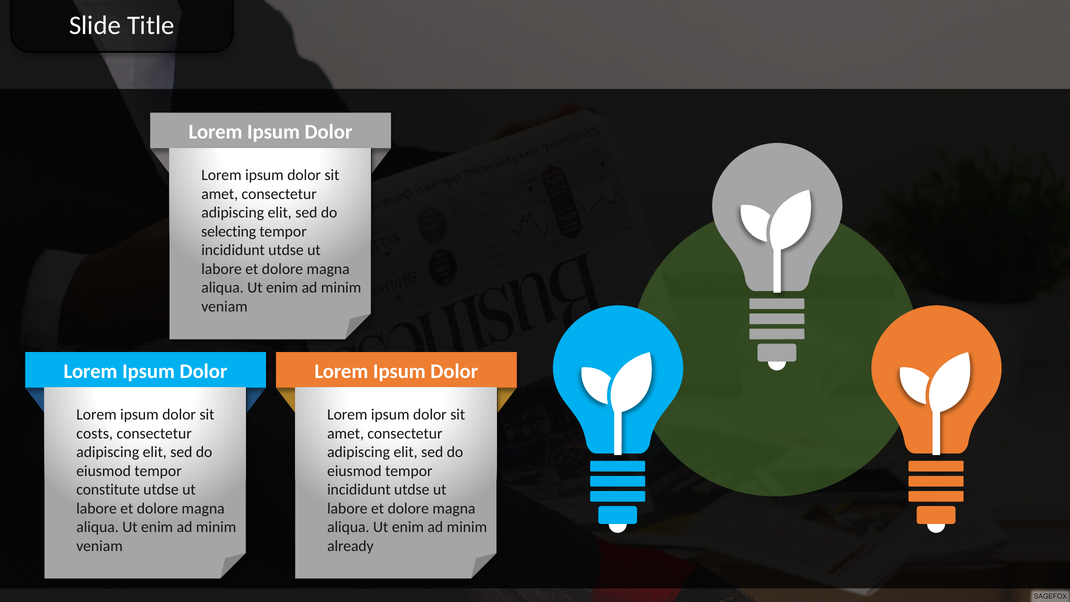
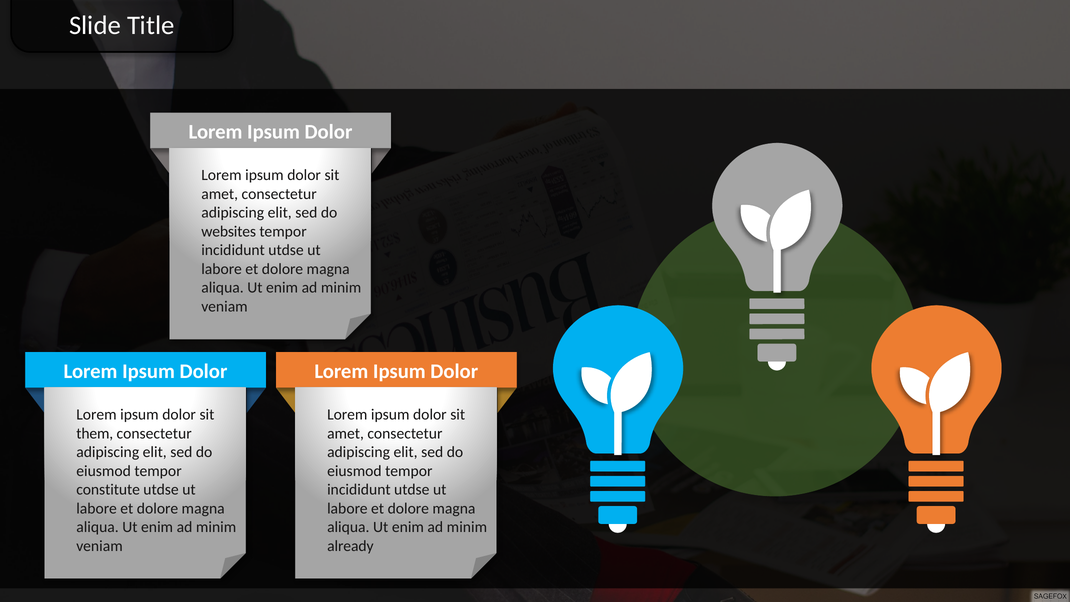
selecting: selecting -> websites (229, 231)
costs: costs -> them (95, 433)
